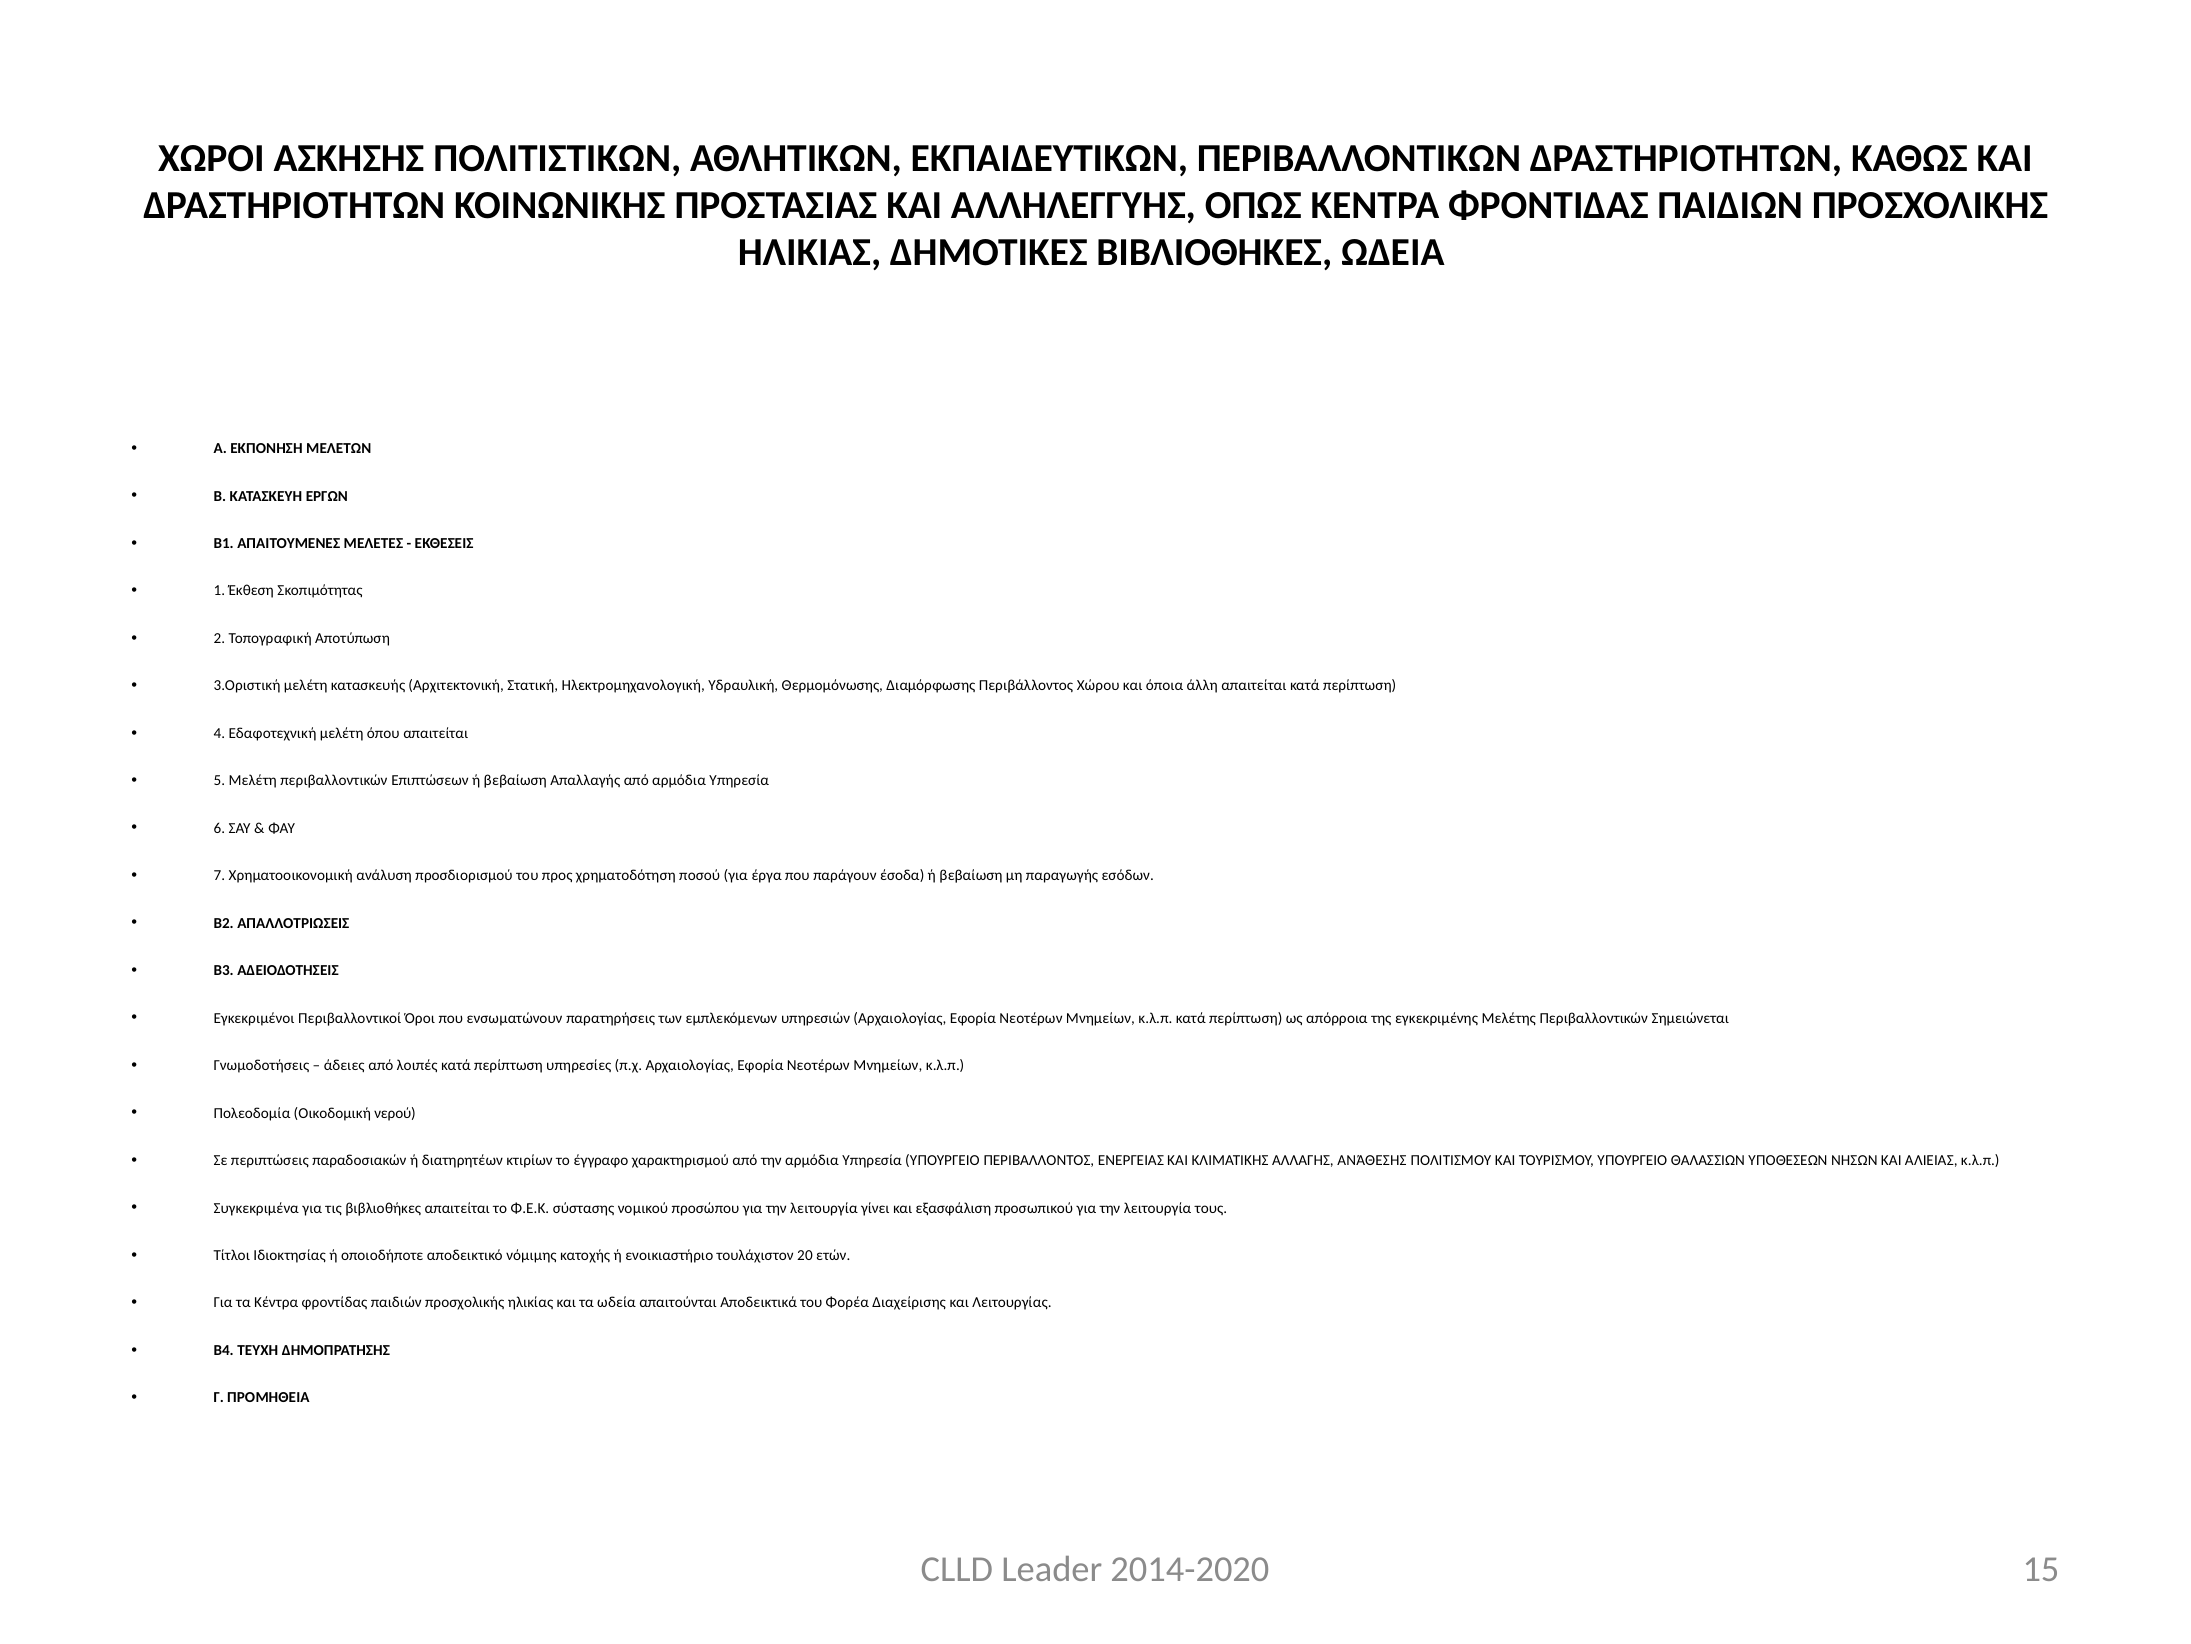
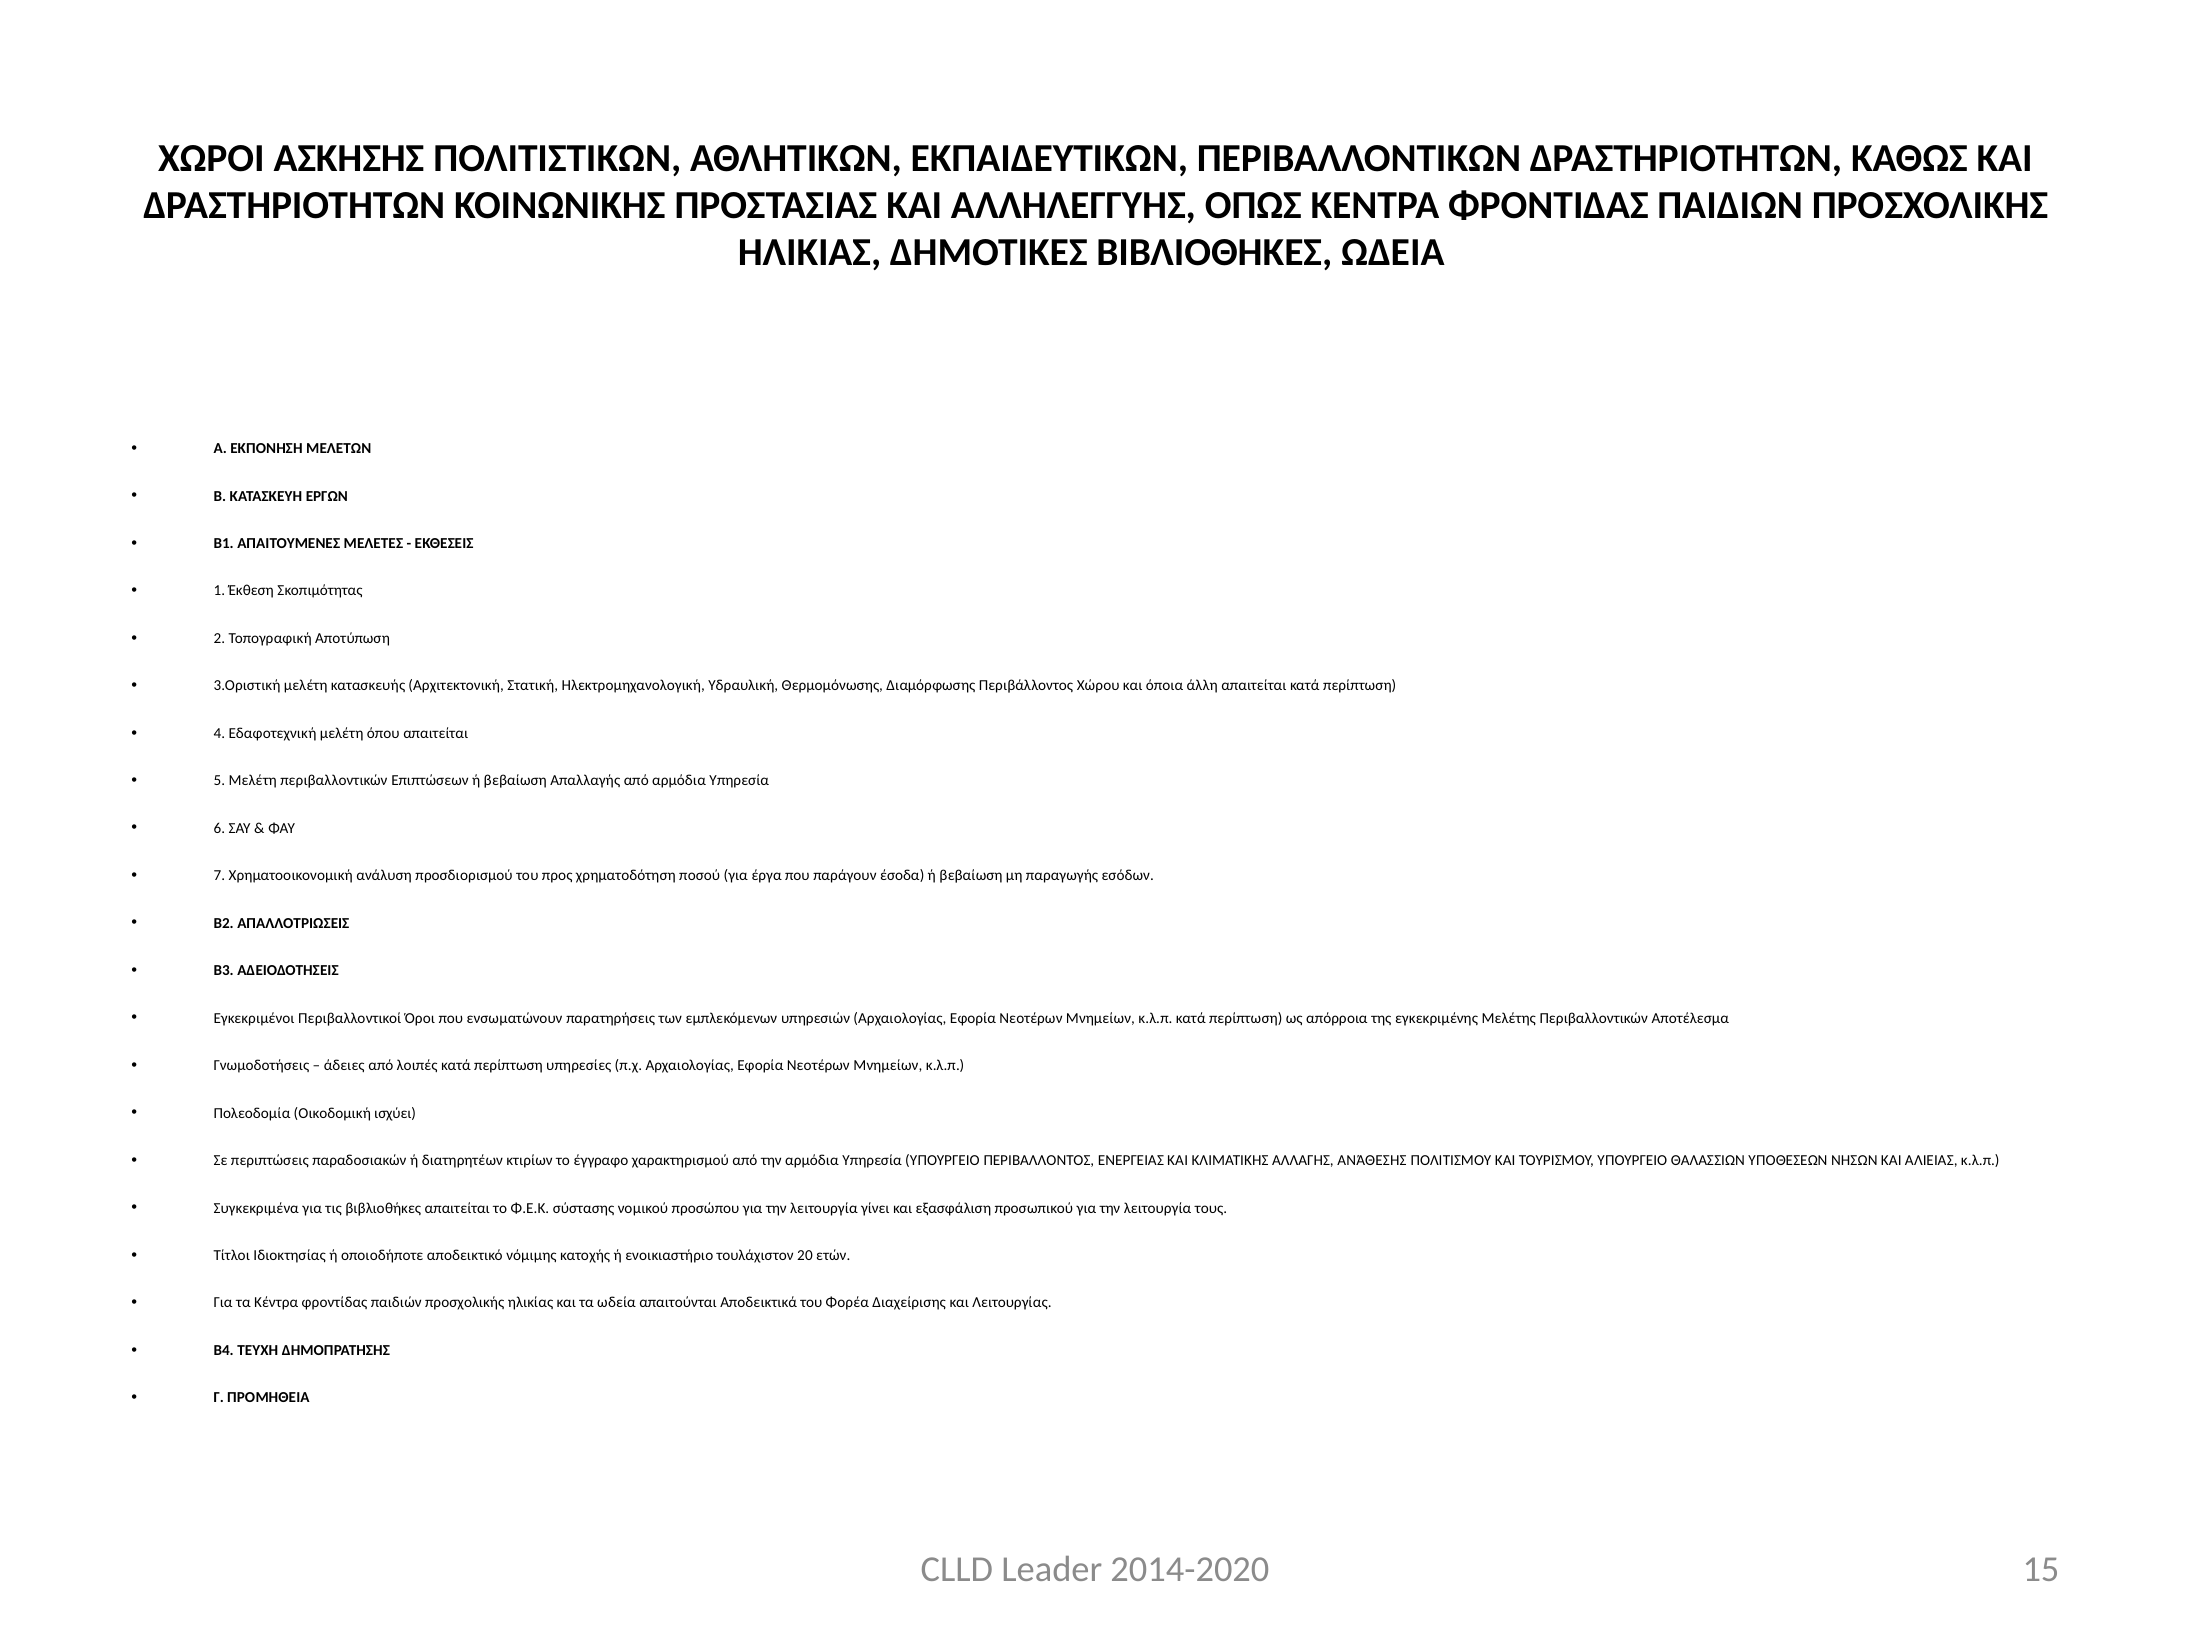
Σημειώνεται: Σημειώνεται -> Αποτέλεσμα (1690, 1018)
νερού: νερού -> ισχύει (395, 1113)
